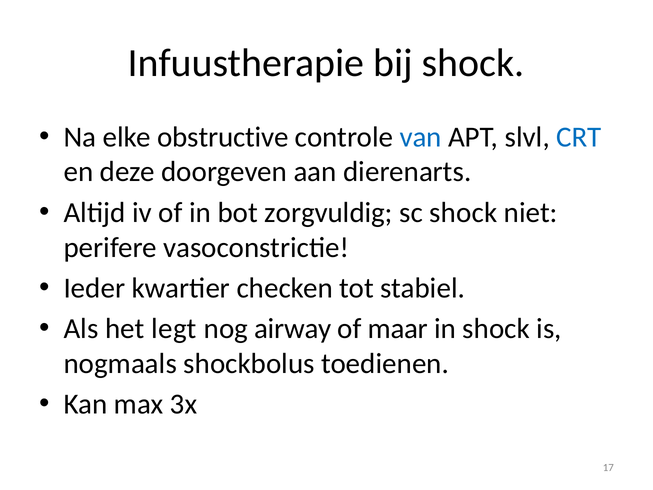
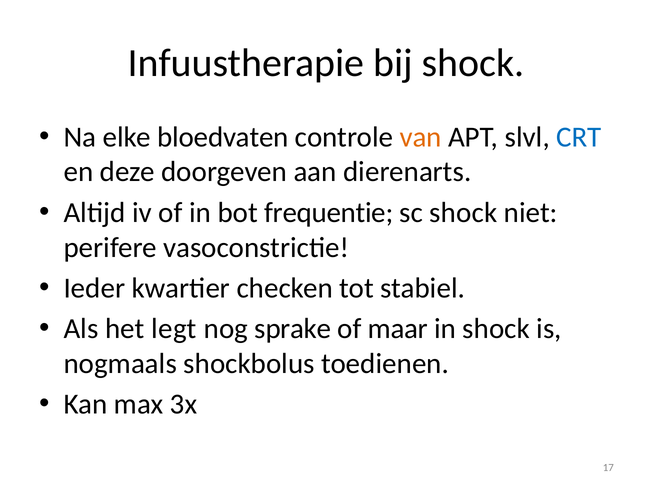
obstructive: obstructive -> bloedvaten (223, 137)
van colour: blue -> orange (421, 137)
zorgvuldig: zorgvuldig -> frequentie (329, 212)
airway: airway -> sprake (293, 329)
